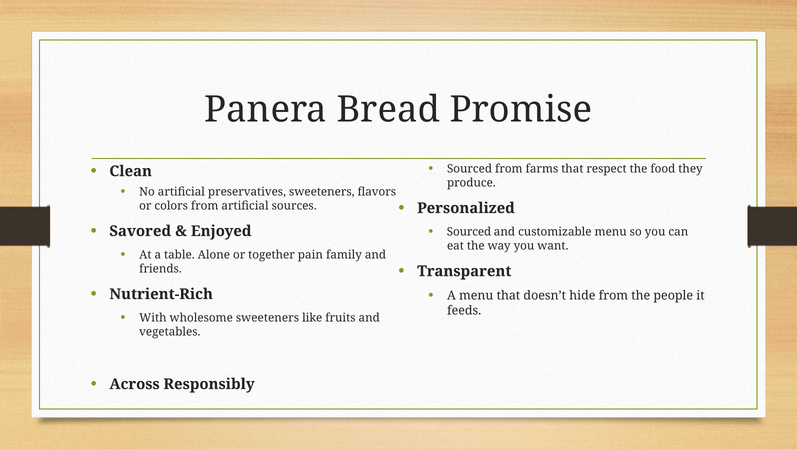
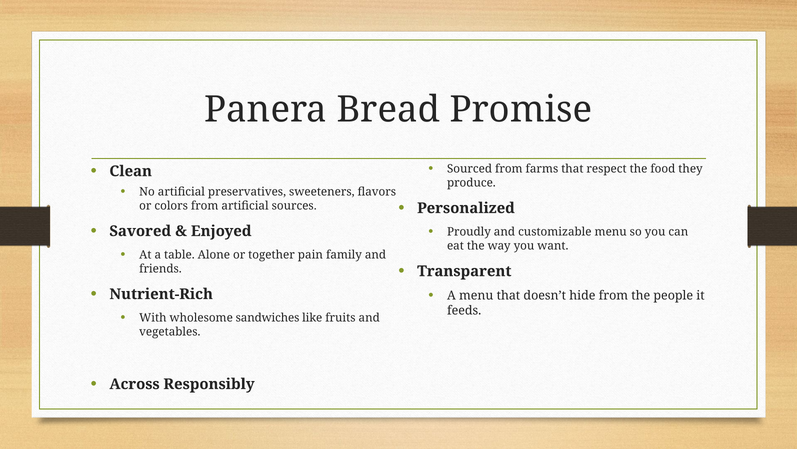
Sourced: Sourced -> Proudly (469, 232)
wholesome sweeteners: sweeteners -> sandwiches (268, 318)
